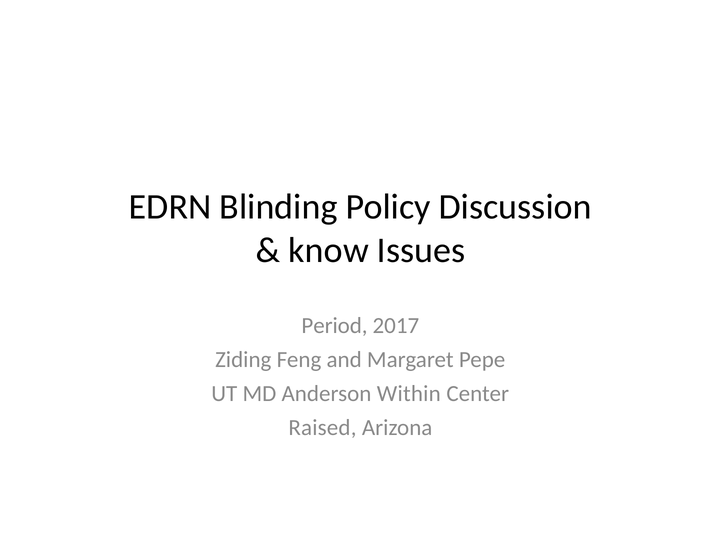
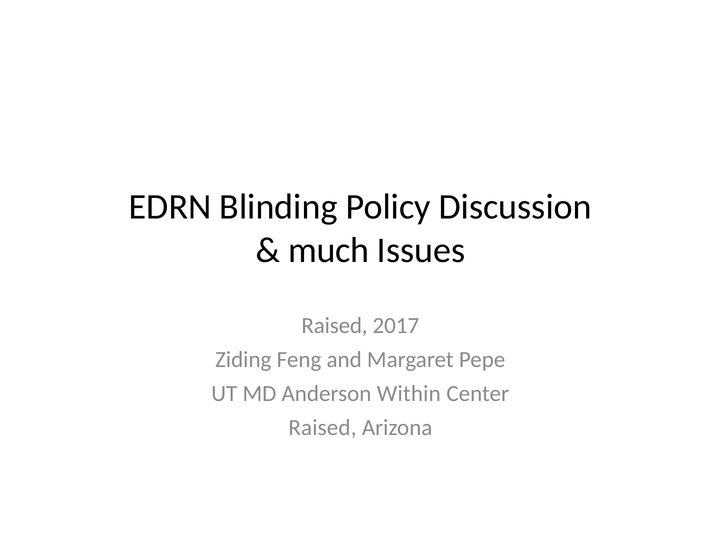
know: know -> much (329, 250)
Period: Period -> Raised (335, 325)
